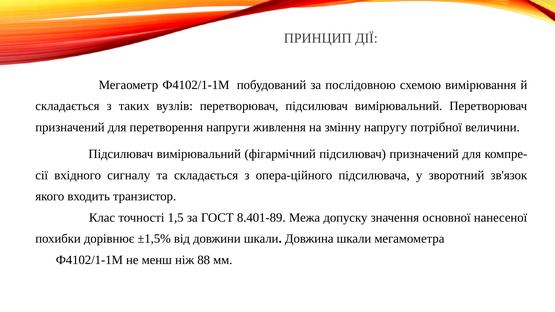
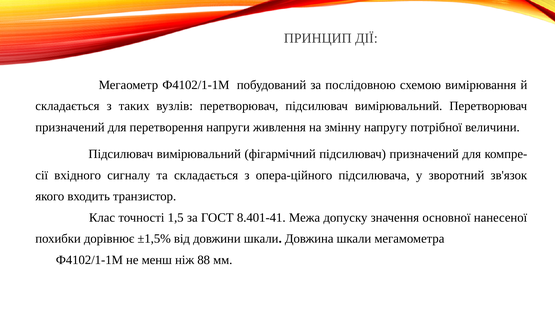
8.401-89: 8.401-89 -> 8.401-41 (261, 218)
